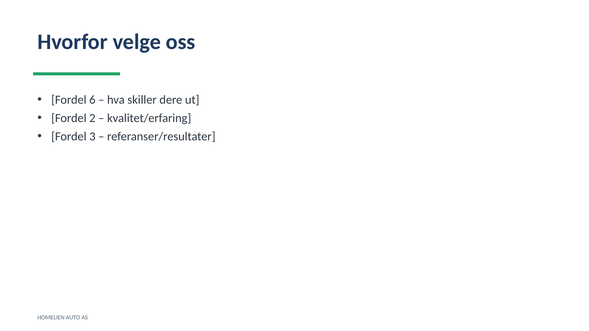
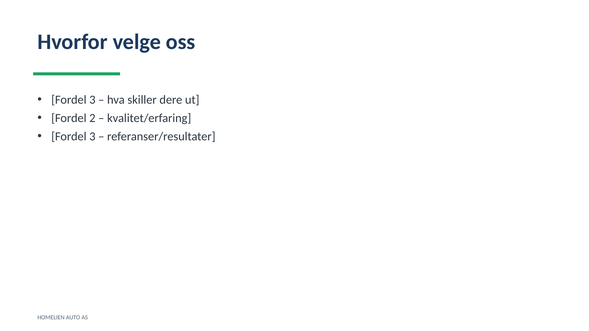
6: 6 -> 3 (92, 100)
